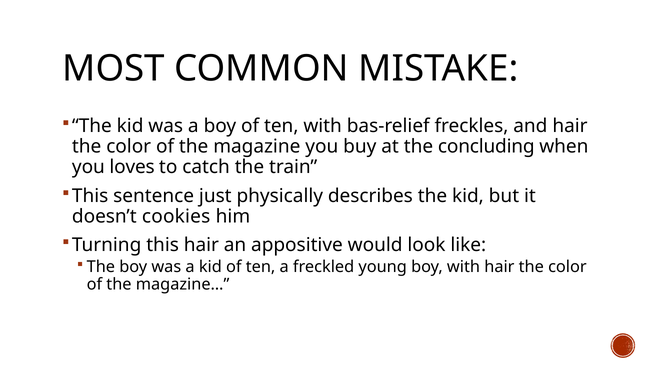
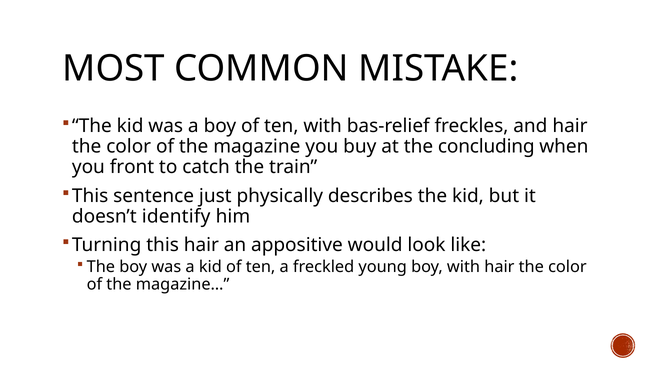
loves: loves -> front (132, 167)
cookies: cookies -> identify (176, 217)
